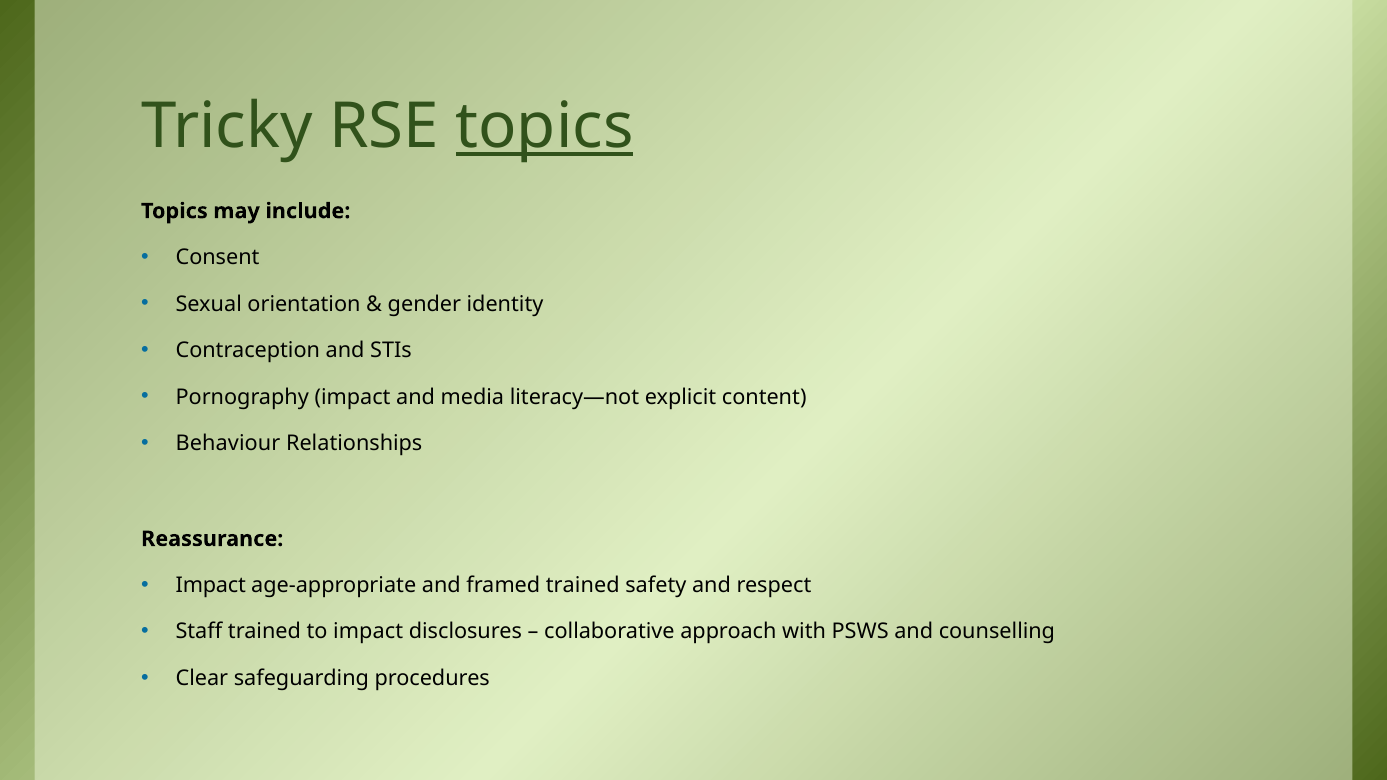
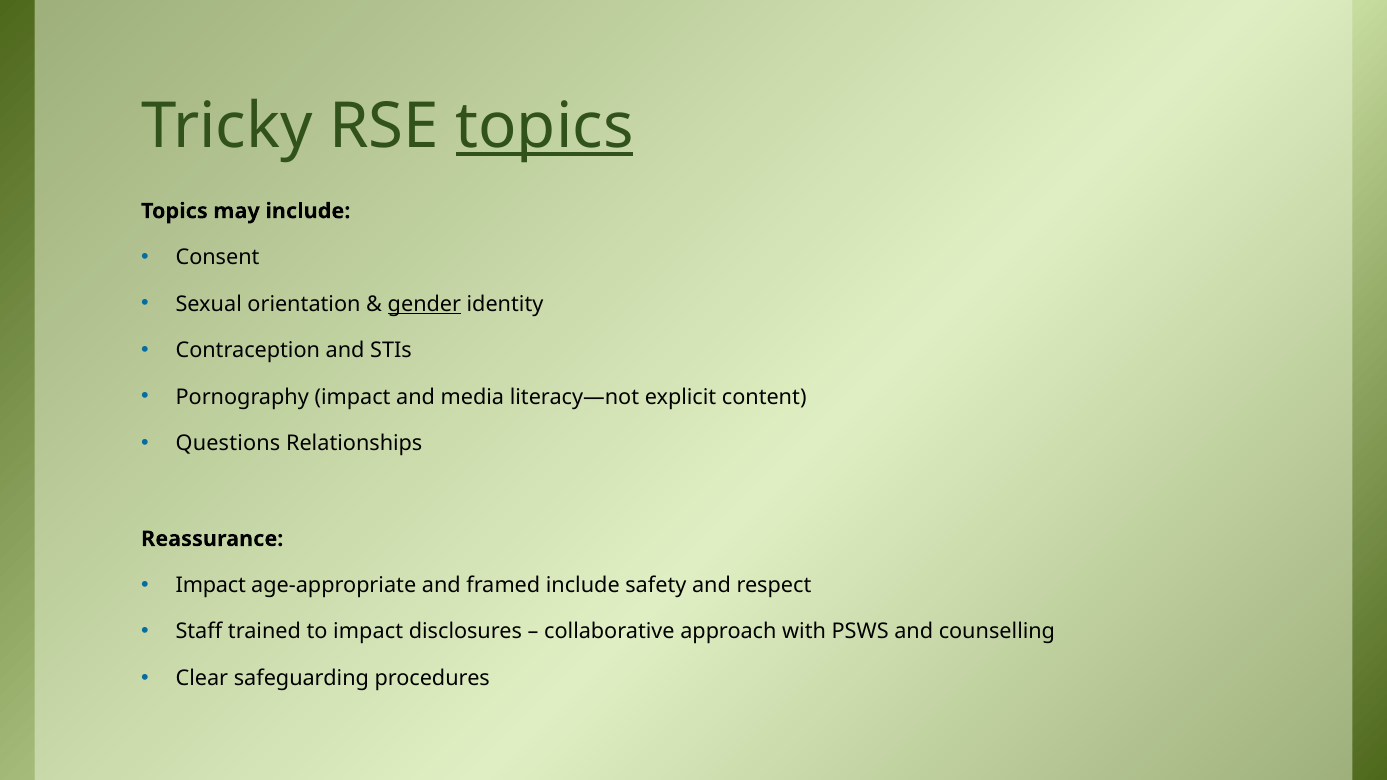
gender underline: none -> present (424, 304)
Behaviour: Behaviour -> Questions (228, 444)
framed trained: trained -> include (583, 586)
